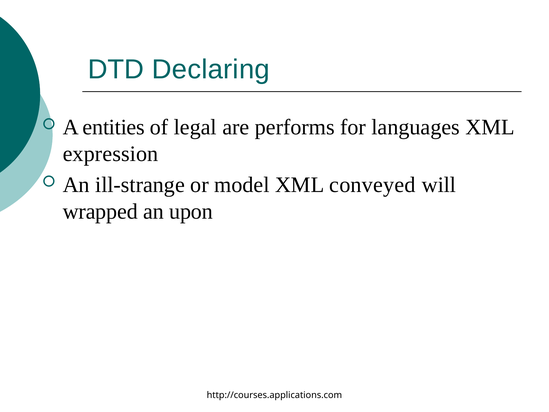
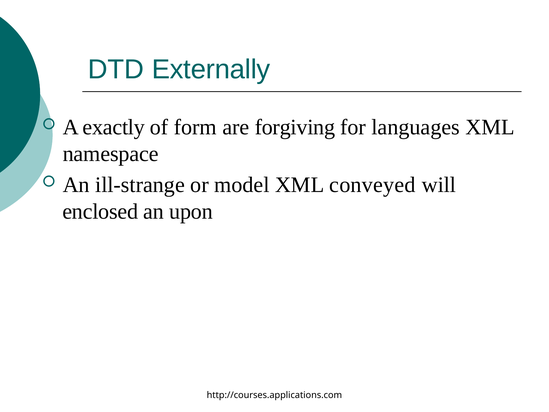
Declaring: Declaring -> Externally (211, 69)
entities: entities -> exactly (114, 127)
legal: legal -> form (195, 127)
performs: performs -> forgiving (295, 127)
expression: expression -> namespace (111, 154)
wrapped: wrapped -> enclosed (100, 211)
